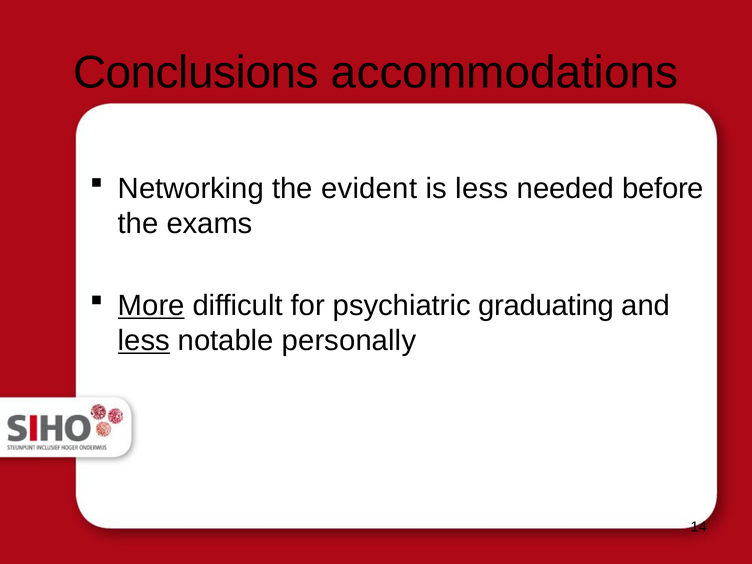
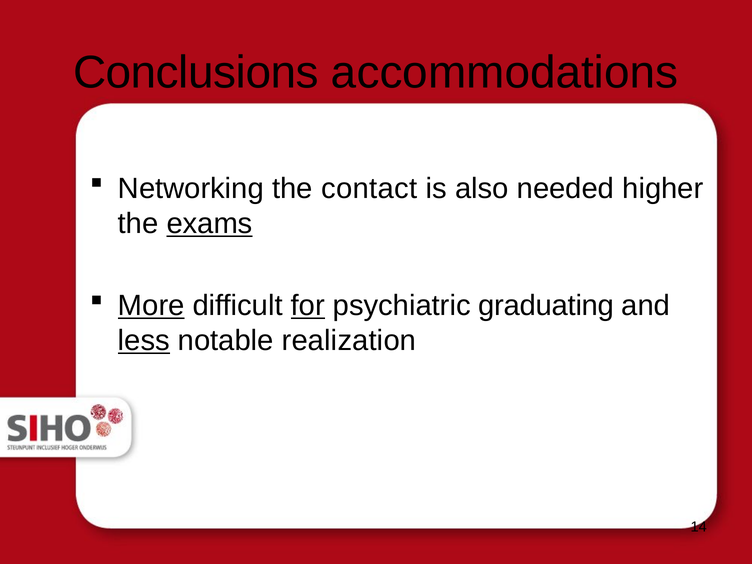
evident: evident -> contact (369, 189)
is less: less -> also (482, 189)
before: before -> higher (663, 189)
exams underline: none -> present (210, 224)
for underline: none -> present (308, 306)
personally: personally -> realization (349, 341)
